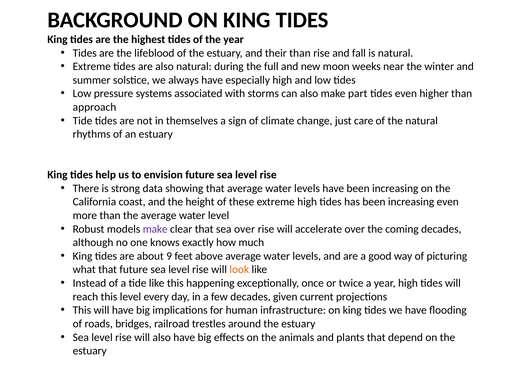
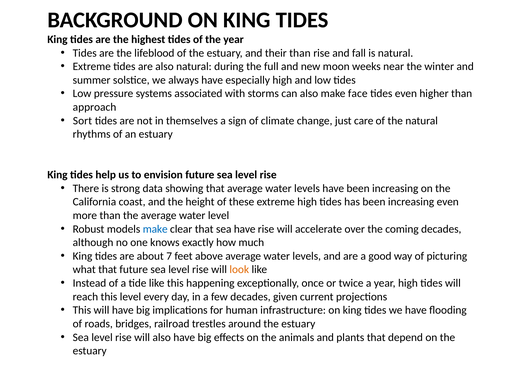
part: part -> face (358, 94)
Tide: Tide -> Sort (82, 121)
make colour: purple -> blue (155, 229)
sea over: over -> have (245, 229)
9: 9 -> 7 (169, 256)
